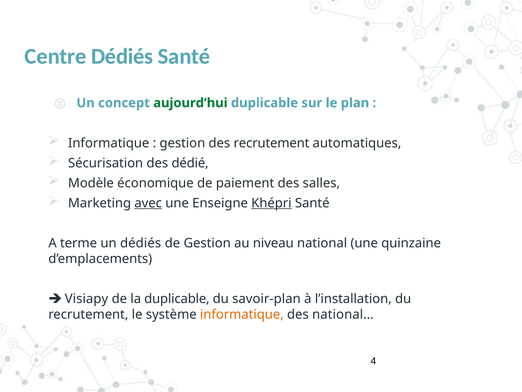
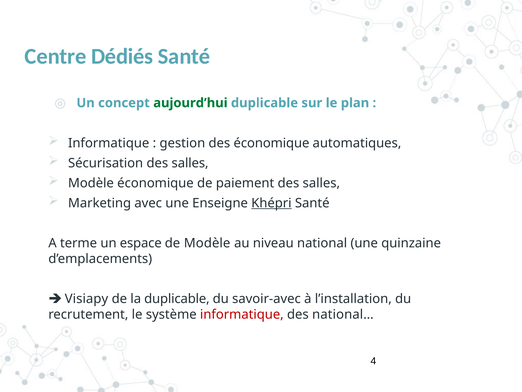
des recrutement: recrutement -> économique (271, 143)
Sécurisation des dédié: dédié -> salles (190, 163)
avec underline: present -> none (148, 203)
un dédiés: dédiés -> espace (141, 243)
de Gestion: Gestion -> Modèle (207, 243)
savoir-plan: savoir-plan -> savoir-avec (266, 299)
informatique colour: orange -> red (242, 314)
